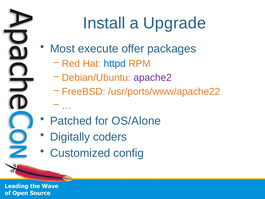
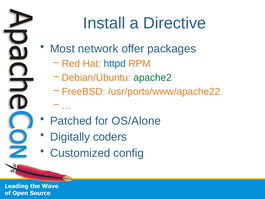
Upgrade: Upgrade -> Directive (175, 23)
execute: execute -> network (98, 49)
apache2 colour: purple -> green (153, 78)
